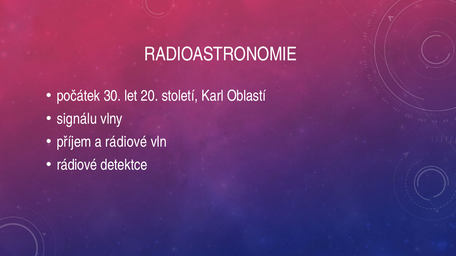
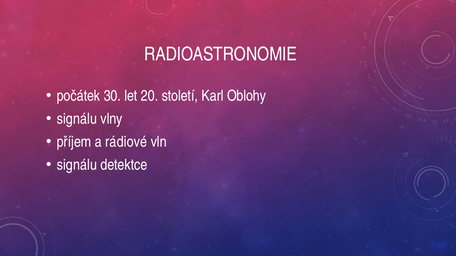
Oblastí: Oblastí -> Oblohy (246, 96)
rádiové: rádiové -> signálu (77, 165)
